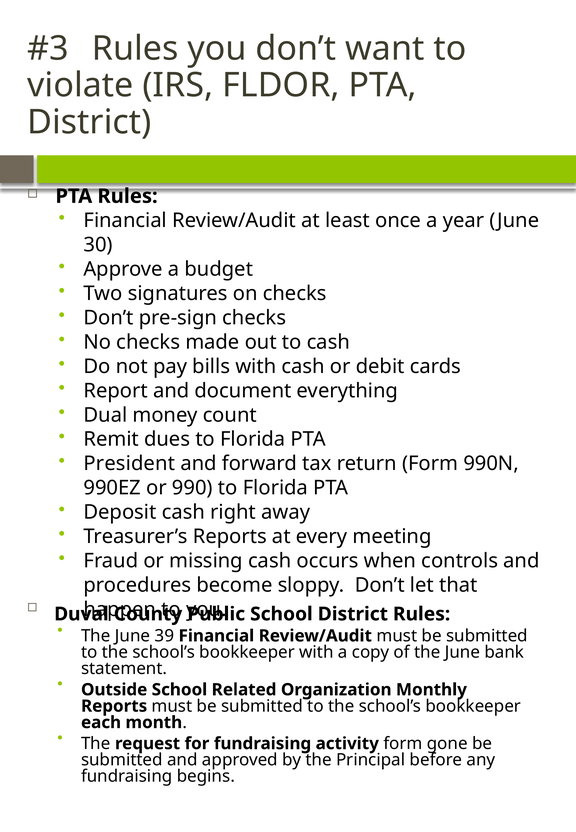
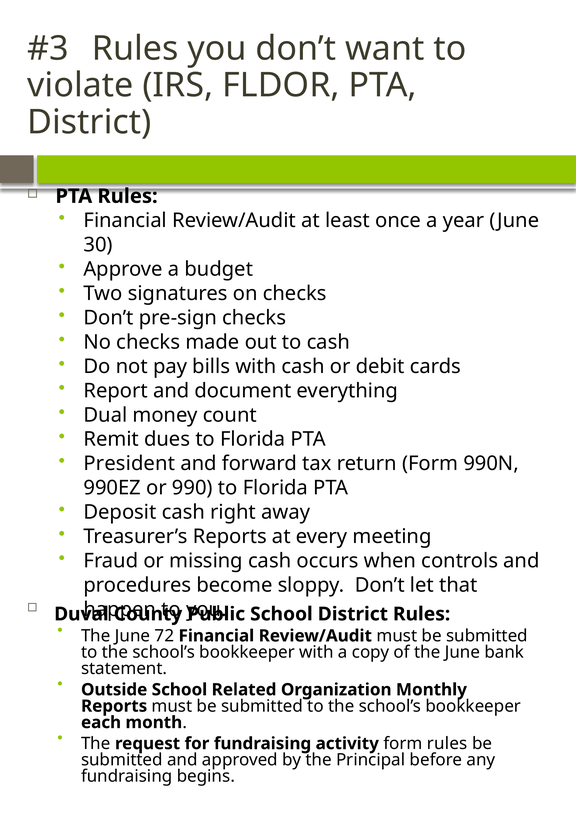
39: 39 -> 72 (164, 636)
form gone: gone -> rules (447, 744)
